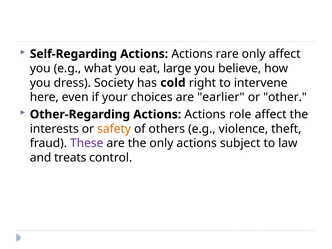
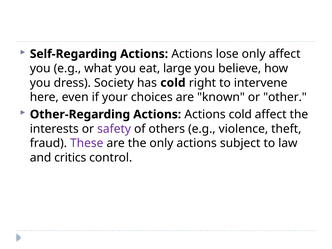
rare: rare -> lose (227, 54)
earlier: earlier -> known (221, 97)
Actions role: role -> cold (240, 114)
safety colour: orange -> purple (114, 129)
treats: treats -> critics (70, 158)
